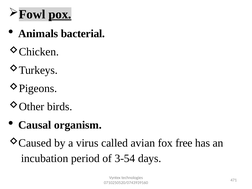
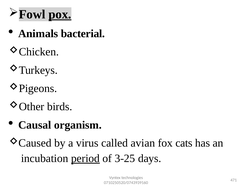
free: free -> cats (184, 143)
period underline: none -> present (85, 158)
3-54: 3-54 -> 3-25 (125, 158)
